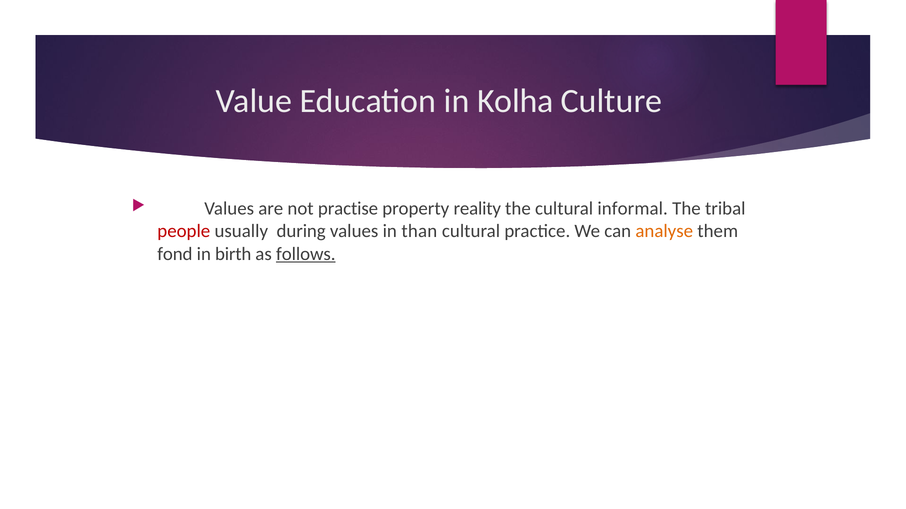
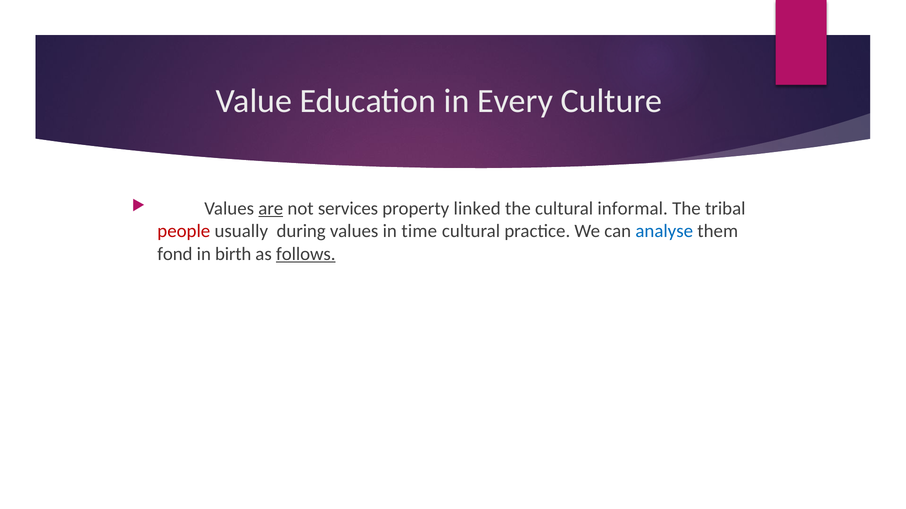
Kolha: Kolha -> Every (515, 101)
are underline: none -> present (271, 209)
practise: practise -> services (348, 209)
reality: reality -> linked (477, 209)
than: than -> time (419, 231)
analyse colour: orange -> blue (664, 231)
